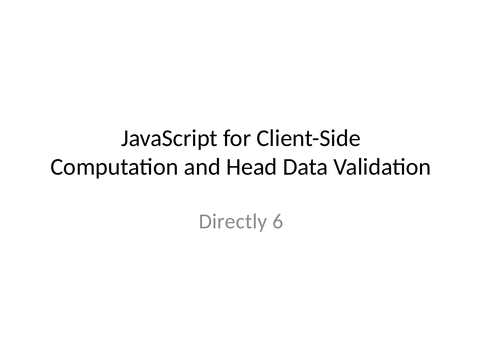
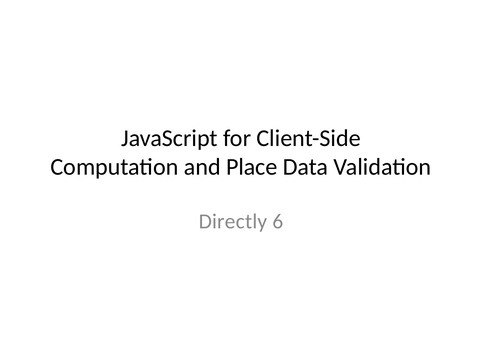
Head: Head -> Place (252, 167)
